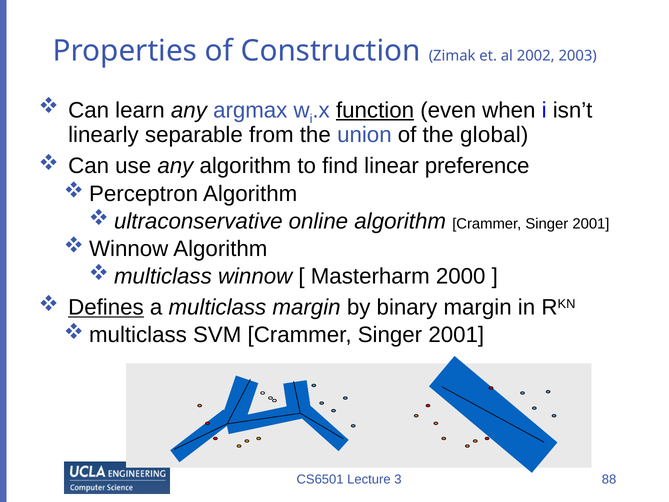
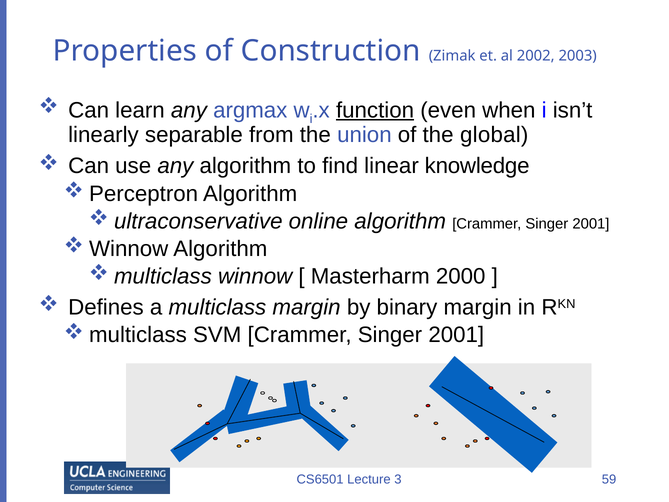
preference: preference -> knowledge (477, 166)
Defines underline: present -> none (106, 307)
88: 88 -> 59 (609, 479)
